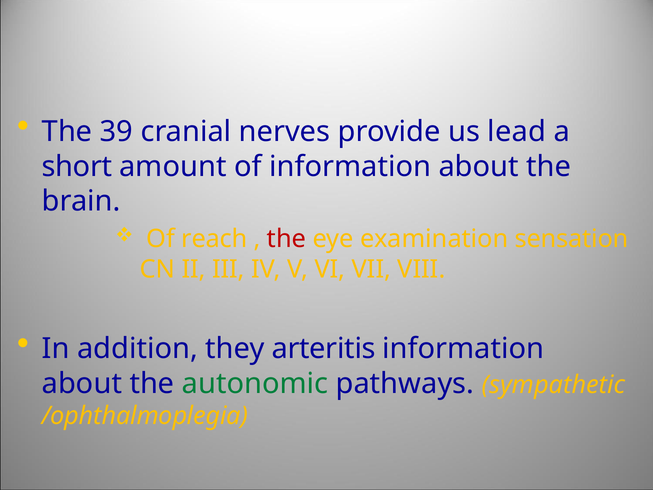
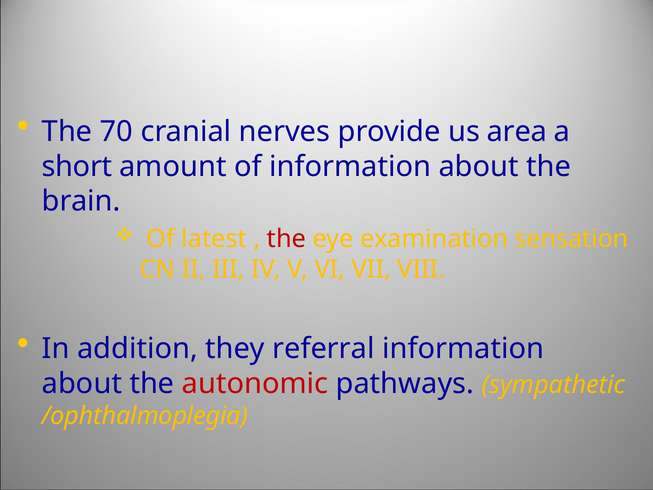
39: 39 -> 70 (116, 132)
lead: lead -> area (517, 132)
reach: reach -> latest (214, 239)
arteritis: arteritis -> referral (323, 349)
autonomic colour: green -> red (255, 383)
